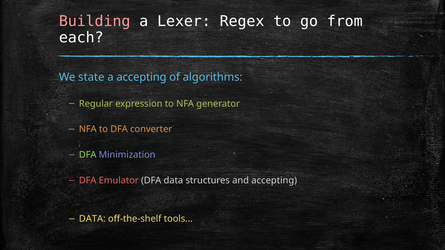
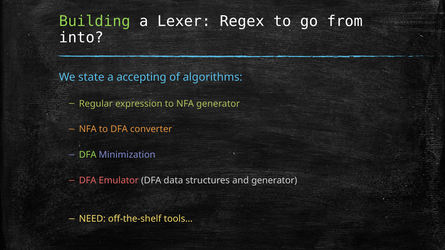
Building colour: pink -> light green (95, 21)
each: each -> into (81, 38)
and accepting: accepting -> generator (274, 181)
DATA: DATA -> NEED (92, 219)
